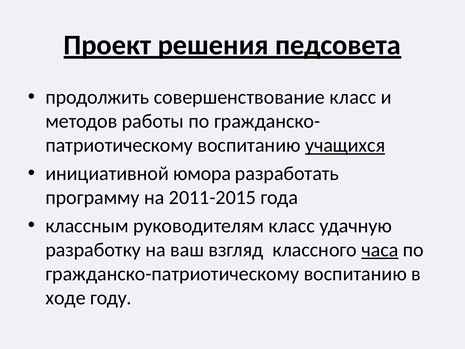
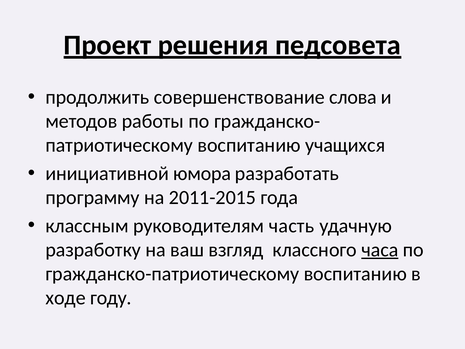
совершенствование класс: класс -> слова (353, 97)
учащихся underline: present -> none (345, 145)
руководителям класс: класс -> часть (292, 226)
